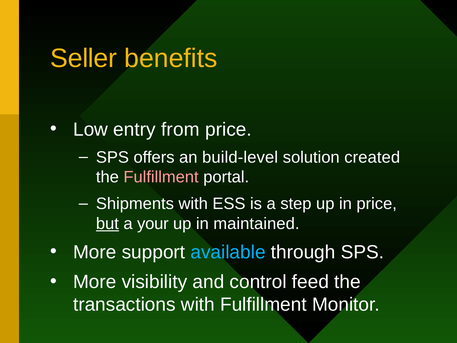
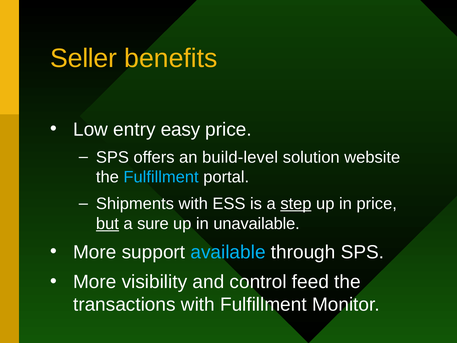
from: from -> easy (181, 129)
created: created -> website (372, 157)
Fulfillment colour: pink -> light blue (161, 177)
step underline: none -> present (296, 204)
your: your -> sure (153, 224)
maintained: maintained -> unavailable (257, 224)
